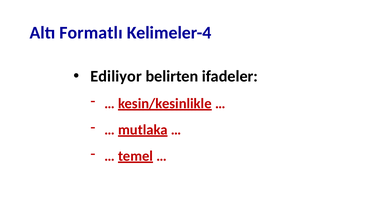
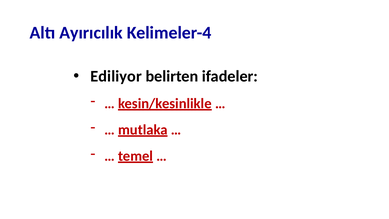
Formatlı: Formatlı -> Ayırıcılık (91, 33)
